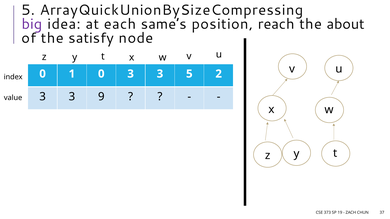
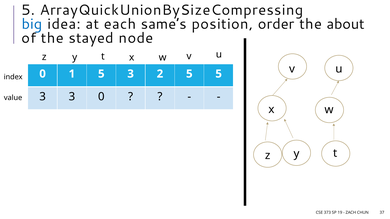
big colour: purple -> blue (32, 24)
reach: reach -> order (276, 24)
satisfy: satisfy -> stayed (91, 38)
1 0: 0 -> 5 (101, 74)
3: 3 -> 2 (160, 74)
5 2: 2 -> 5 (219, 74)
3 9: 9 -> 0 (101, 97)
